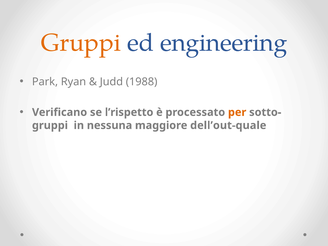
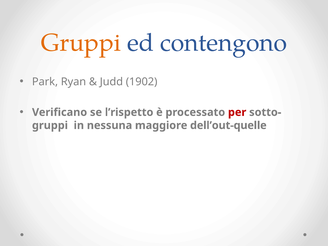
engineering: engineering -> contengono (224, 43)
1988: 1988 -> 1902 (142, 82)
per colour: orange -> red (237, 112)
dell’out-quale: dell’out-quale -> dell’out-quelle (228, 125)
